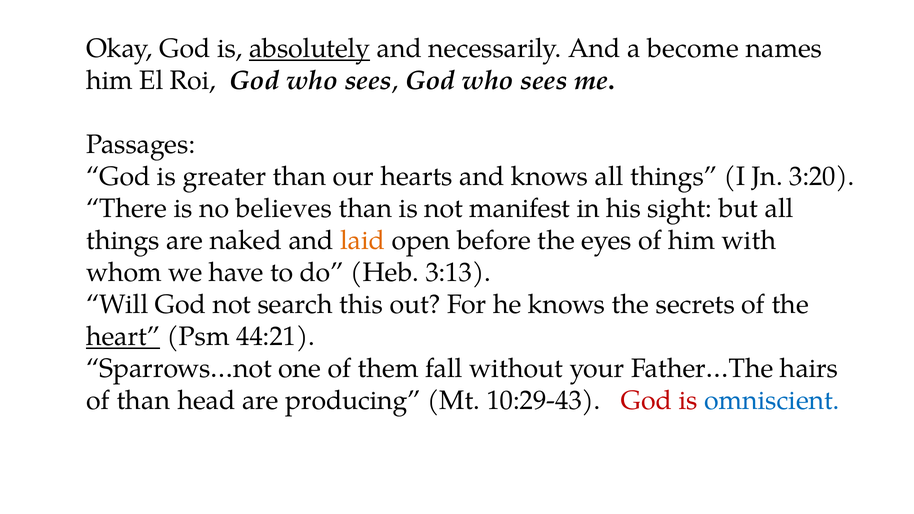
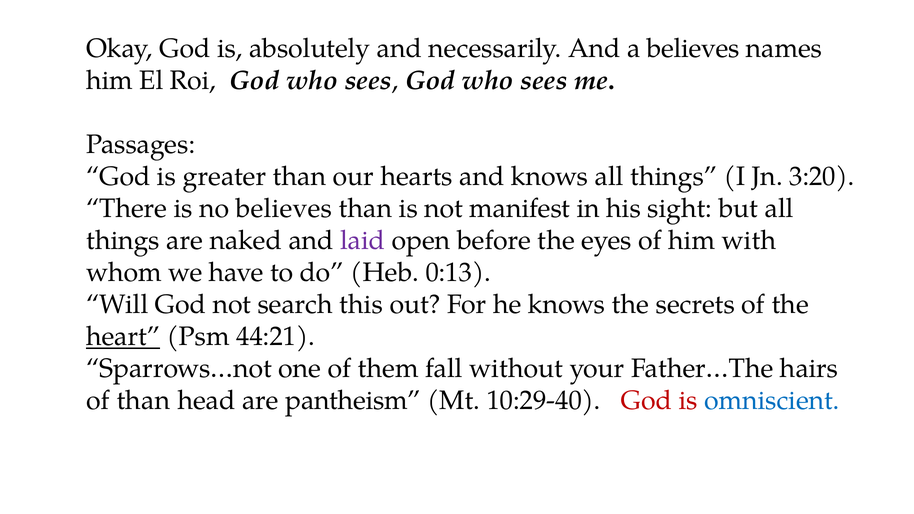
absolutely underline: present -> none (310, 49)
a become: become -> believes (693, 49)
laid colour: orange -> purple (363, 241)
3:13: 3:13 -> 0:13 (458, 273)
producing: producing -> pantheism (353, 401)
10:29-43: 10:29-43 -> 10:29-40 (544, 401)
